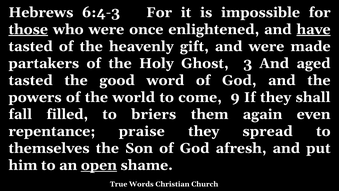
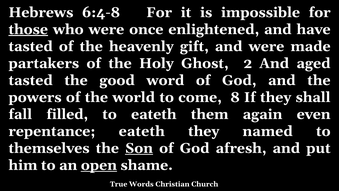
6:4-3: 6:4-3 -> 6:4-8 (101, 12)
have underline: present -> none (314, 29)
3: 3 -> 2 (248, 63)
9: 9 -> 8 (235, 97)
to briers: briers -> eateth (154, 114)
repentance praise: praise -> eateth (142, 131)
spread: spread -> named (268, 131)
Son underline: none -> present (139, 148)
